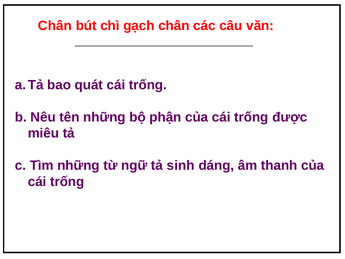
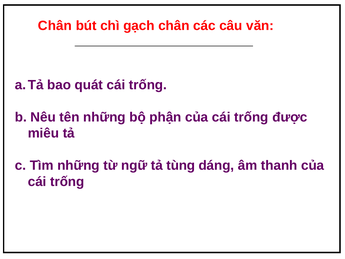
sinh: sinh -> tùng (181, 165)
